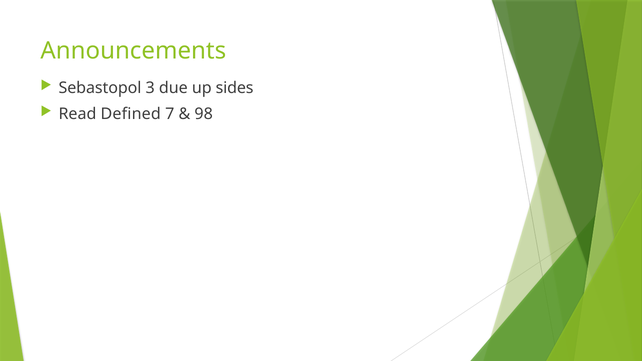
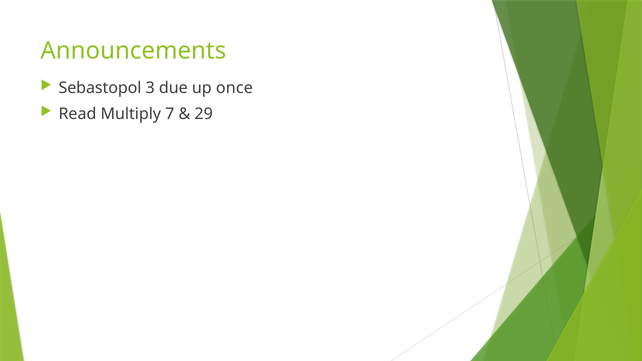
sides: sides -> once (234, 88)
Defined: Defined -> Multiply (131, 114)
98: 98 -> 29 (204, 114)
